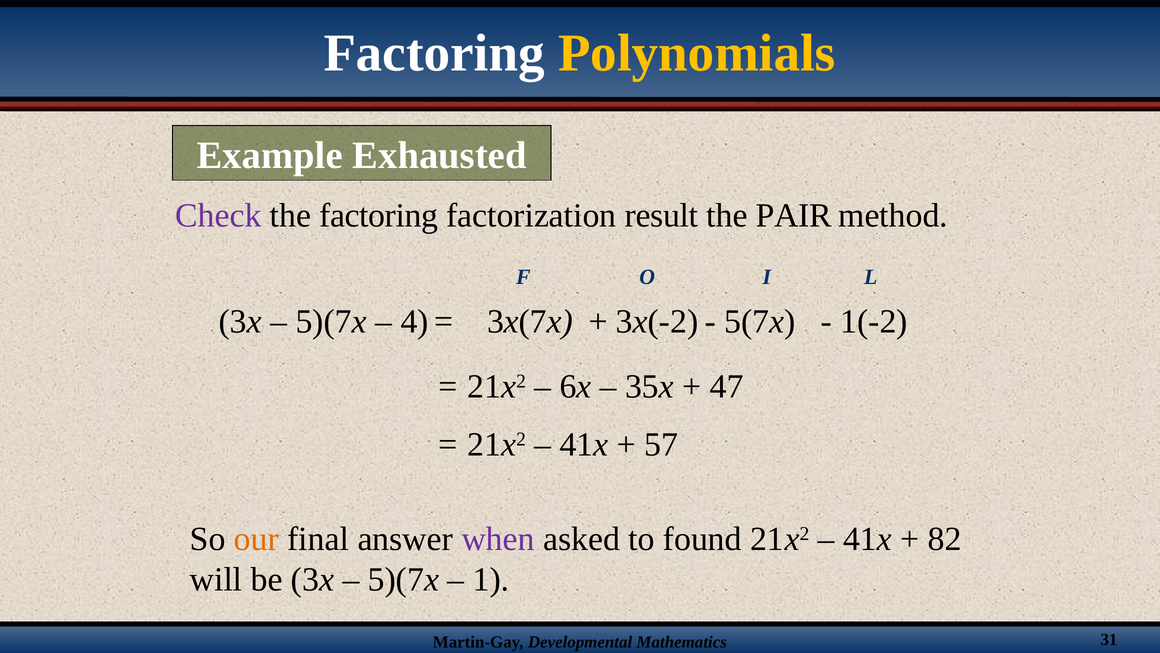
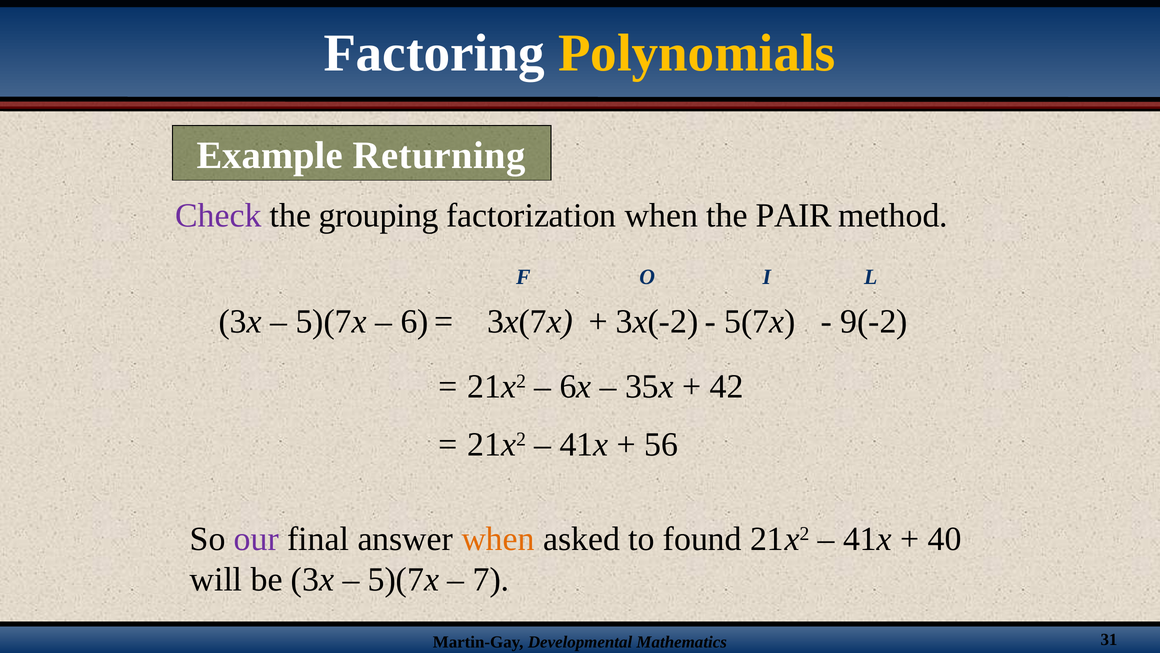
Exhausted: Exhausted -> Returning (439, 155)
the factoring: factoring -> grouping (379, 215)
factorization result: result -> when (661, 215)
4: 4 -> 6 (415, 321)
1(-2: 1(-2 -> 9(-2 (874, 321)
47: 47 -> 42 (727, 386)
57: 57 -> 56 (661, 444)
our colour: orange -> purple (256, 539)
when colour: purple -> orange (498, 539)
82: 82 -> 40 (945, 539)
1: 1 -> 7 (491, 579)
